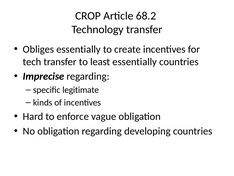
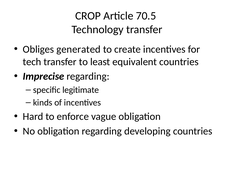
68.2: 68.2 -> 70.5 (146, 16)
Obliges essentially: essentially -> generated (78, 49)
least essentially: essentially -> equivalent (135, 62)
